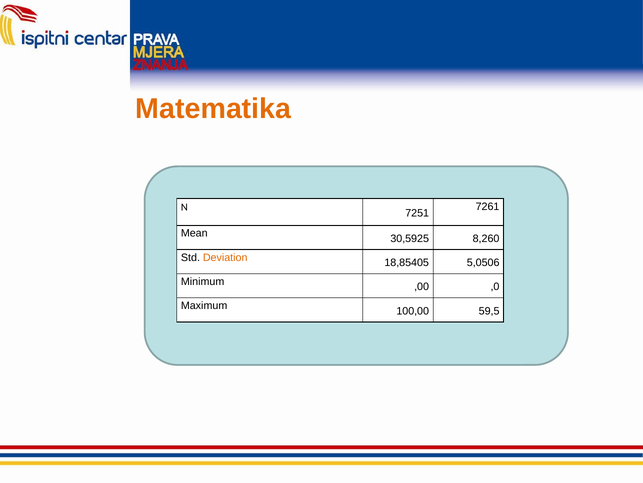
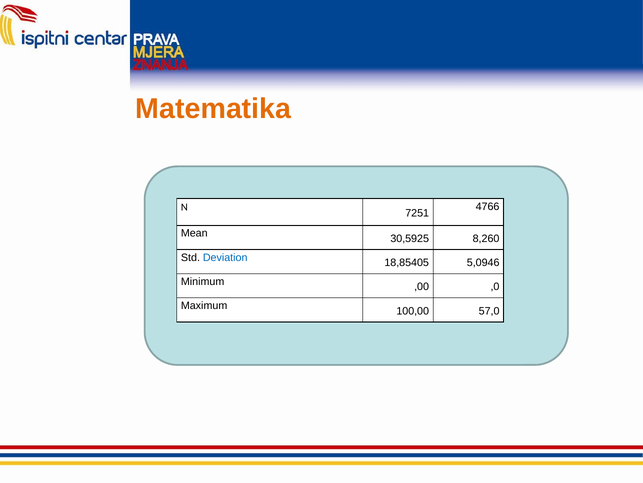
7261: 7261 -> 4766 (488, 206)
Deviation colour: orange -> blue (225, 257)
5,0506: 5,0506 -> 5,0946 (483, 262)
59,5: 59,5 -> 57,0 (489, 311)
